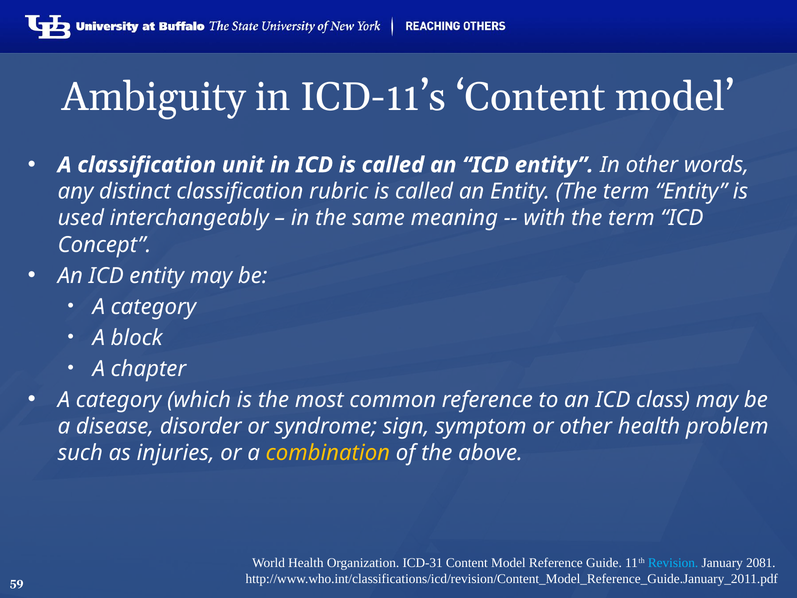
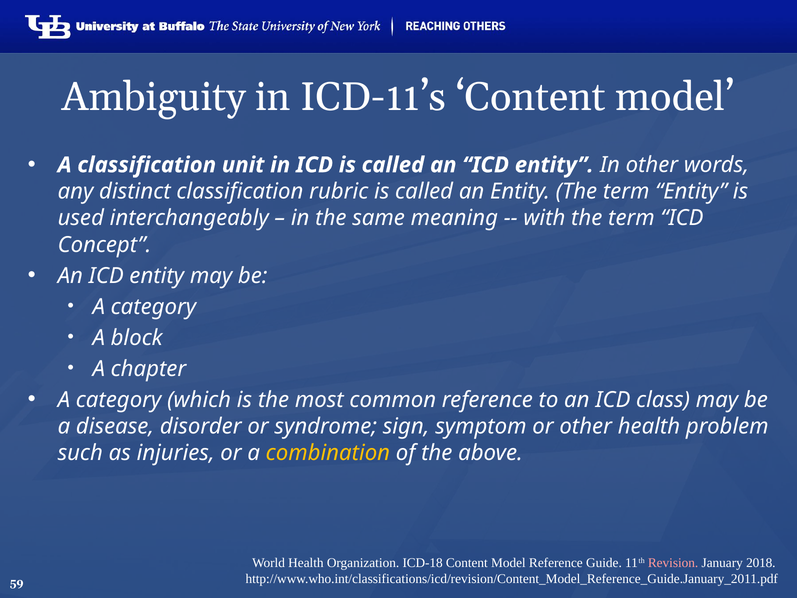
ICD-31: ICD-31 -> ICD-18 (423, 563)
Revision colour: light blue -> pink (673, 563)
2081: 2081 -> 2018 (761, 563)
